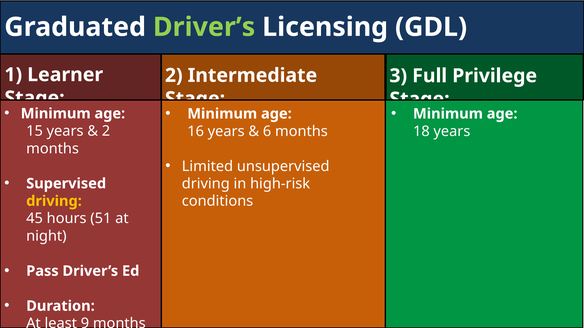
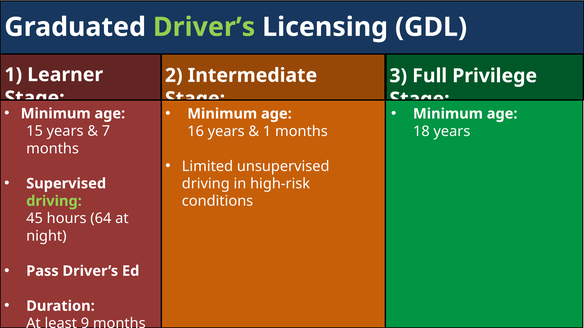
2: 2 -> 7 (106, 131)
6: 6 -> 1 (267, 131)
driving colour: yellow -> light green (54, 201)
51: 51 -> 64 (101, 219)
